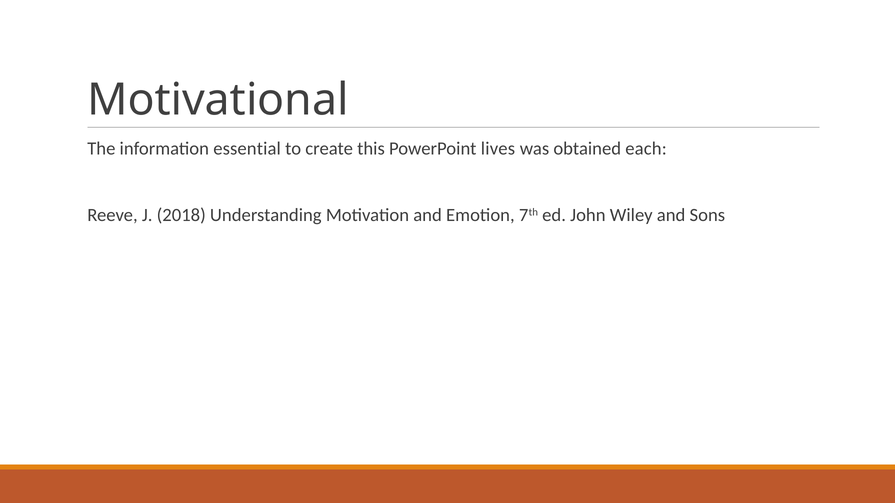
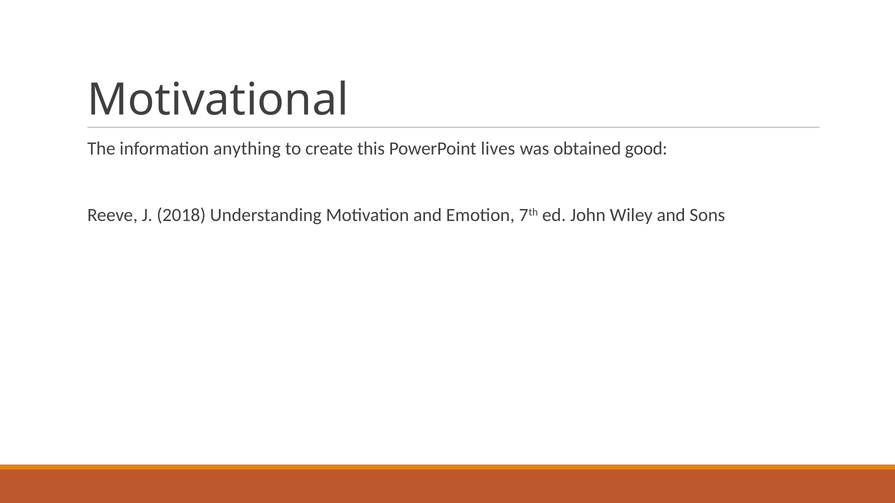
essential: essential -> anything (247, 149)
each: each -> good (646, 149)
